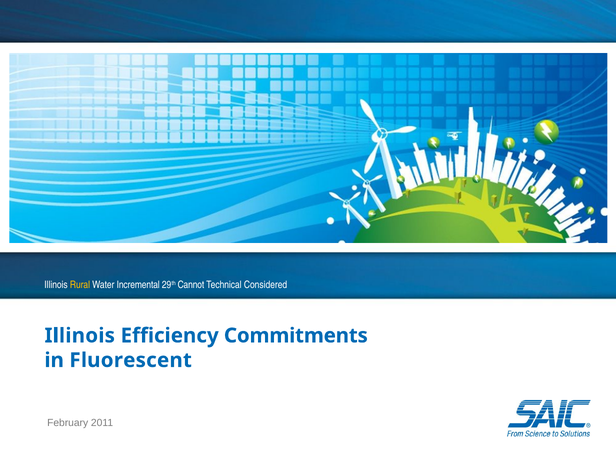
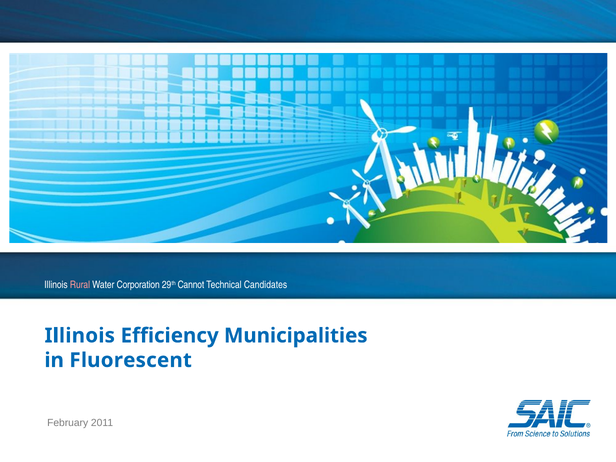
Rural colour: yellow -> pink (80, 285)
Incremental: Incremental -> Corporation (138, 285)
Considered: Considered -> Candidates (266, 285)
Commitments: Commitments -> Municipalities (296, 336)
